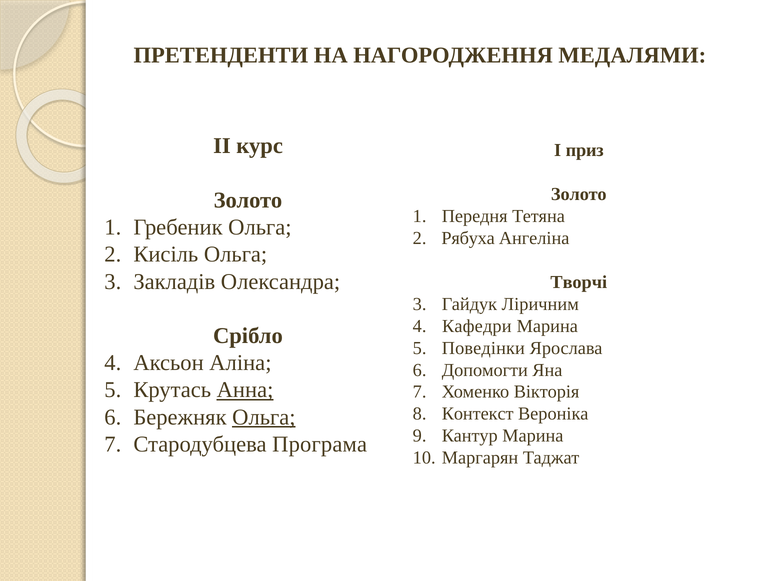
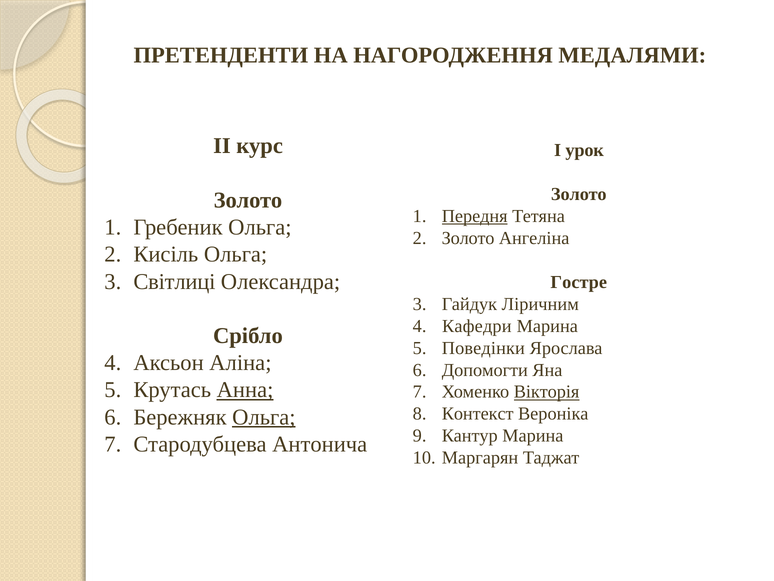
приз: приз -> урок (585, 150)
Передня underline: none -> present (475, 216)
Рябуха: Рябуха -> Золото (468, 238)
Закладів: Закладів -> Світлиці (174, 281)
Творчі: Творчі -> Гостре (579, 282)
Вікторія underline: none -> present (547, 392)
Програма: Програма -> Антонича (320, 444)
